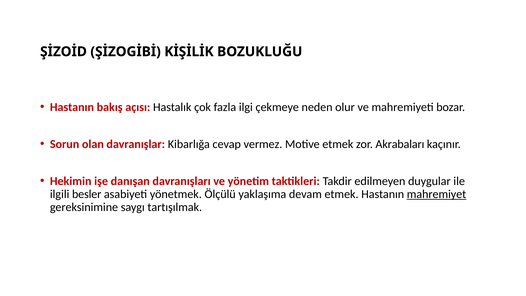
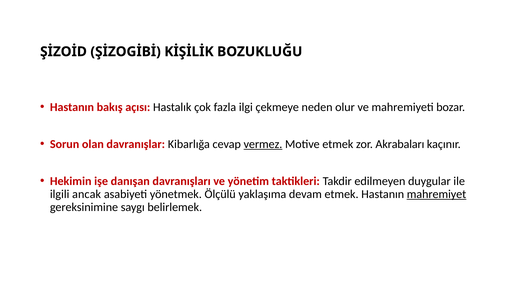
vermez underline: none -> present (263, 144)
besler: besler -> ancak (87, 194)
tartışılmak: tartışılmak -> belirlemek (175, 207)
